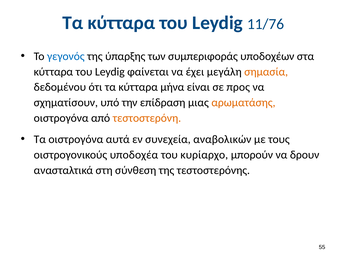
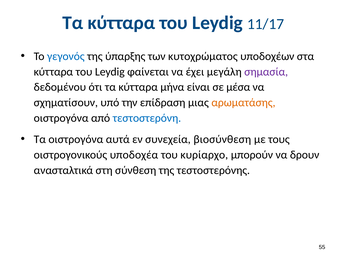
11/76: 11/76 -> 11/17 (266, 24)
συμπεριφοράς: συμπεριφοράς -> κυτοχρώματος (203, 56)
σημασία colour: orange -> purple (266, 72)
προς: προς -> μέσα (238, 87)
τεστοστερόνη colour: orange -> blue (147, 118)
αναβολικών: αναβολικών -> βιοσύνθεση (222, 140)
